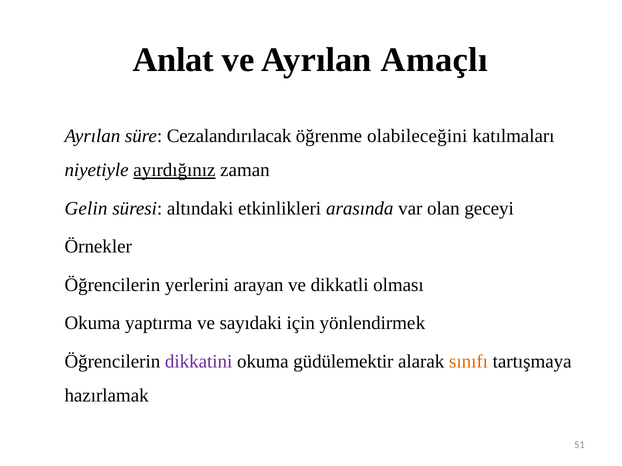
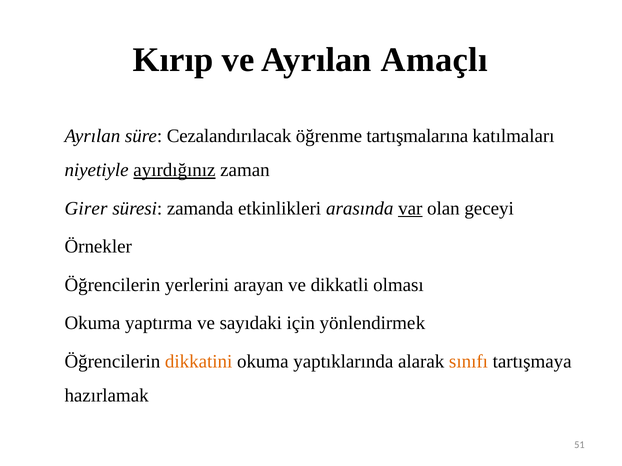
Anlat: Anlat -> Kırıp (173, 60)
olabileceğini: olabileceğini -> tartışmalarına (417, 136)
Gelin: Gelin -> Girer (86, 209)
altındaki: altındaki -> zamanda (200, 209)
var underline: none -> present (410, 209)
dikkatini colour: purple -> orange (199, 362)
güdülemektir: güdülemektir -> yaptıklarında (343, 362)
